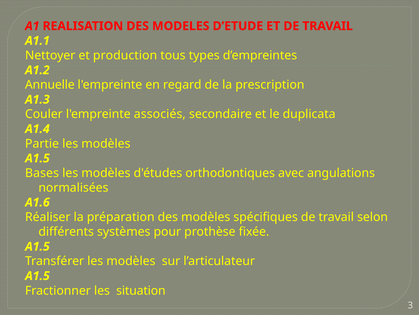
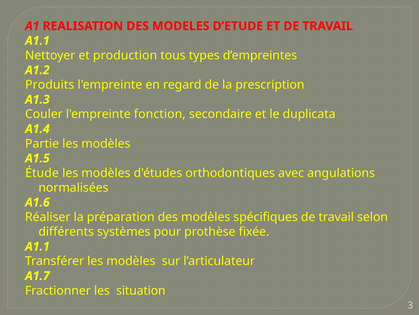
Annuelle: Annuelle -> Produits (50, 85)
associés: associés -> fonction (160, 114)
Bases: Bases -> Étude (42, 173)
A1.5: A1.5 -> A1.1 (37, 246)
A1.5: A1.5 -> A1.7 (37, 275)
